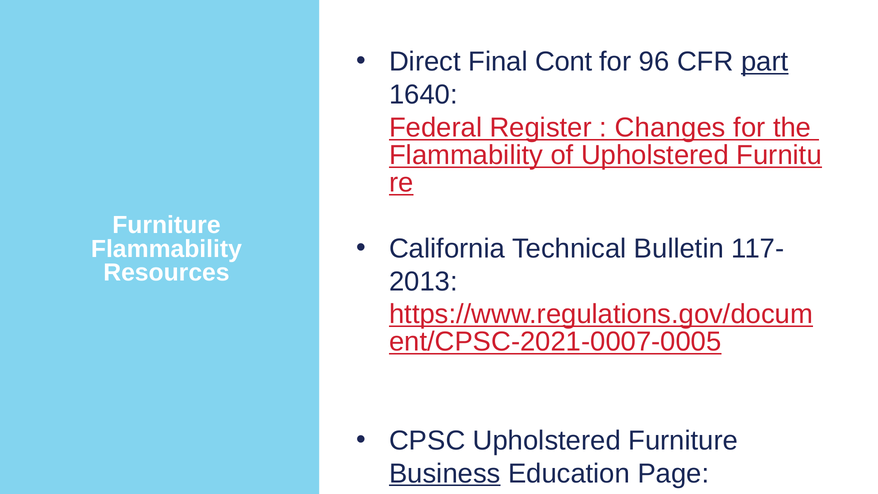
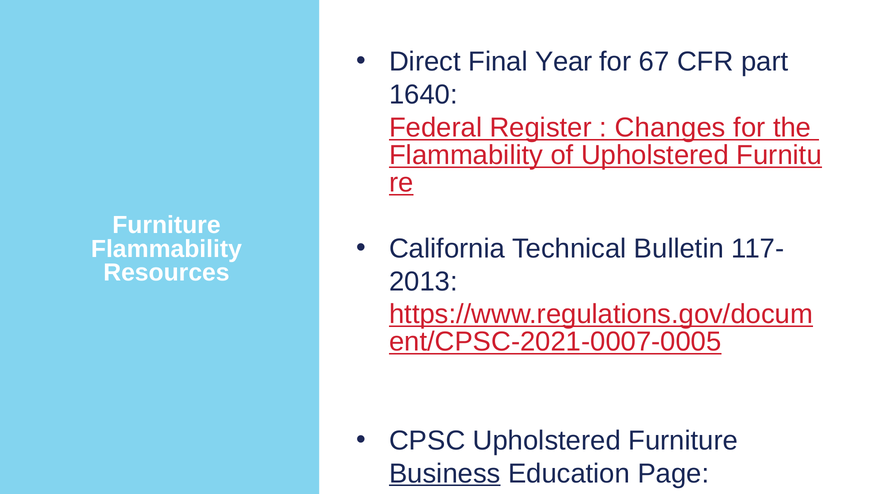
Cont: Cont -> Year (564, 62)
96: 96 -> 67 (654, 62)
part underline: present -> none (765, 62)
